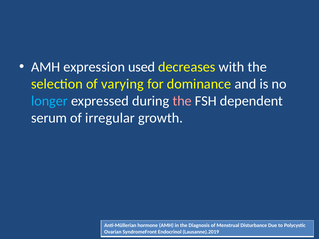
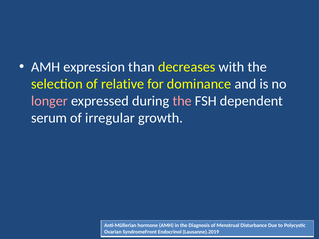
used: used -> than (142, 67)
varying: varying -> relative (123, 84)
longer colour: light blue -> pink (49, 101)
